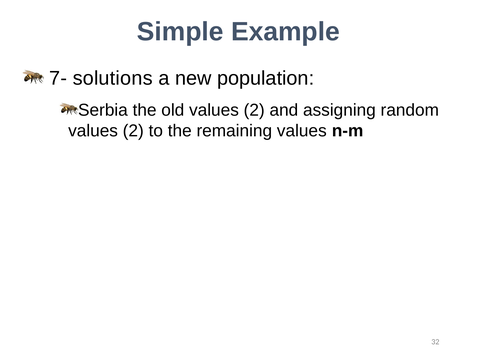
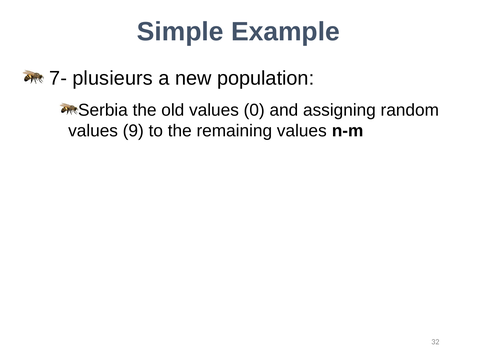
solutions: solutions -> plusieurs (113, 78)
old values 2: 2 -> 0 (254, 110)
2: 2 -> 9 (133, 131)
